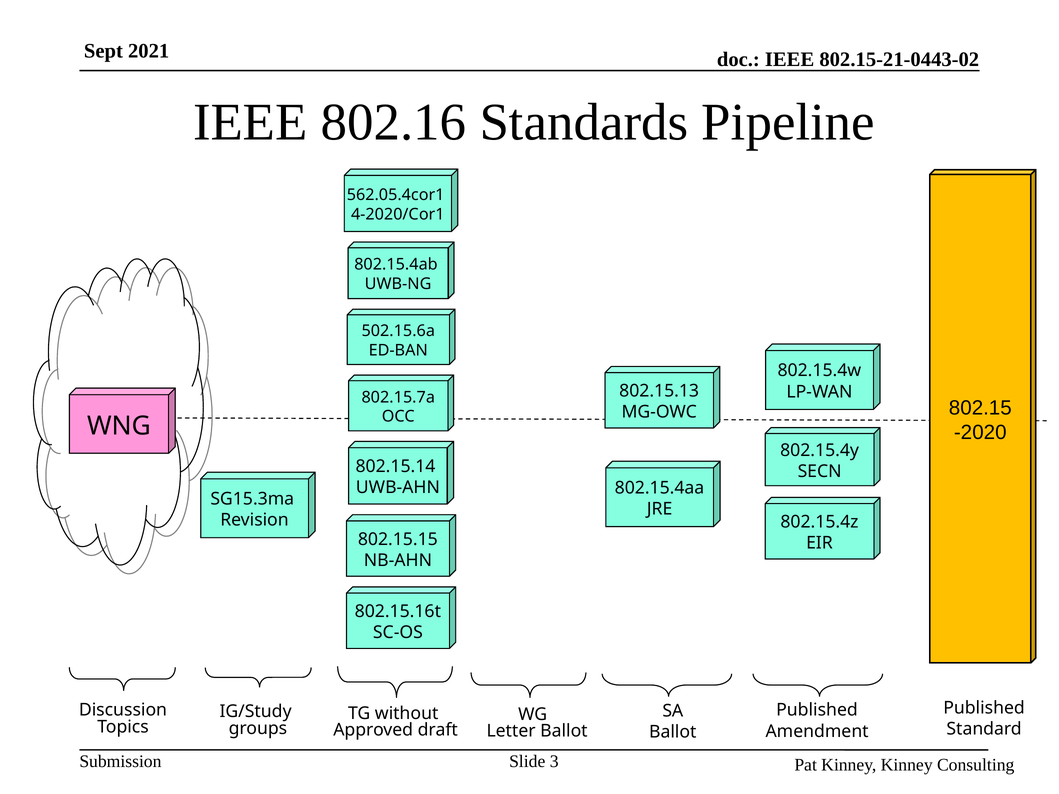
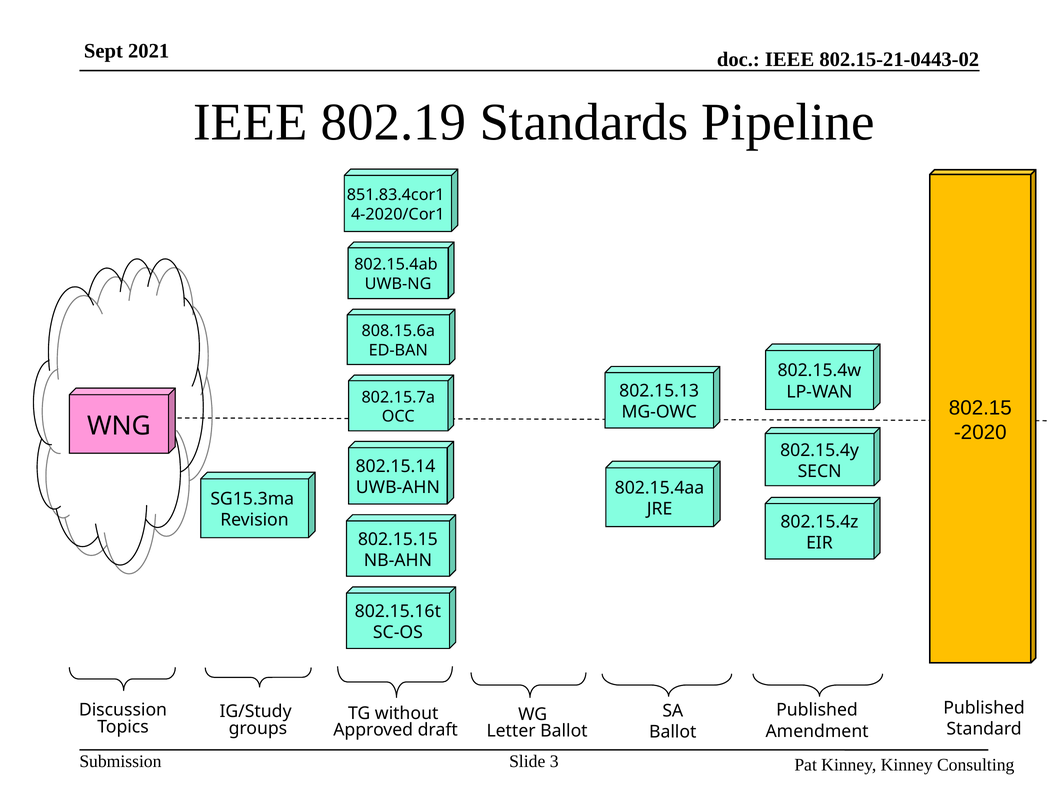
802.16: 802.16 -> 802.19 (394, 122)
562.05.4cor1: 562.05.4cor1 -> 851.83.4cor1 (396, 195)
502.15.6a: 502.15.6a -> 808.15.6a (398, 331)
